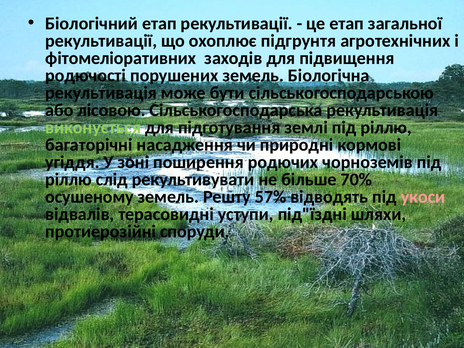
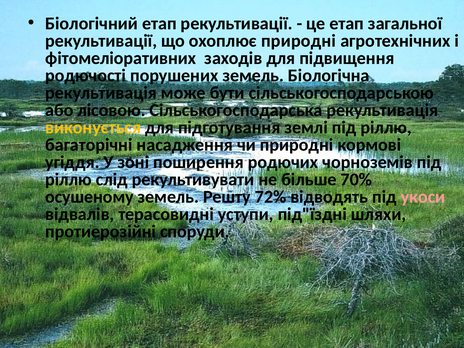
охоплює підгрунтя: підгрунтя -> природні (299, 41)
виконується colour: light green -> yellow (93, 127)
57%: 57% -> 72% (271, 197)
